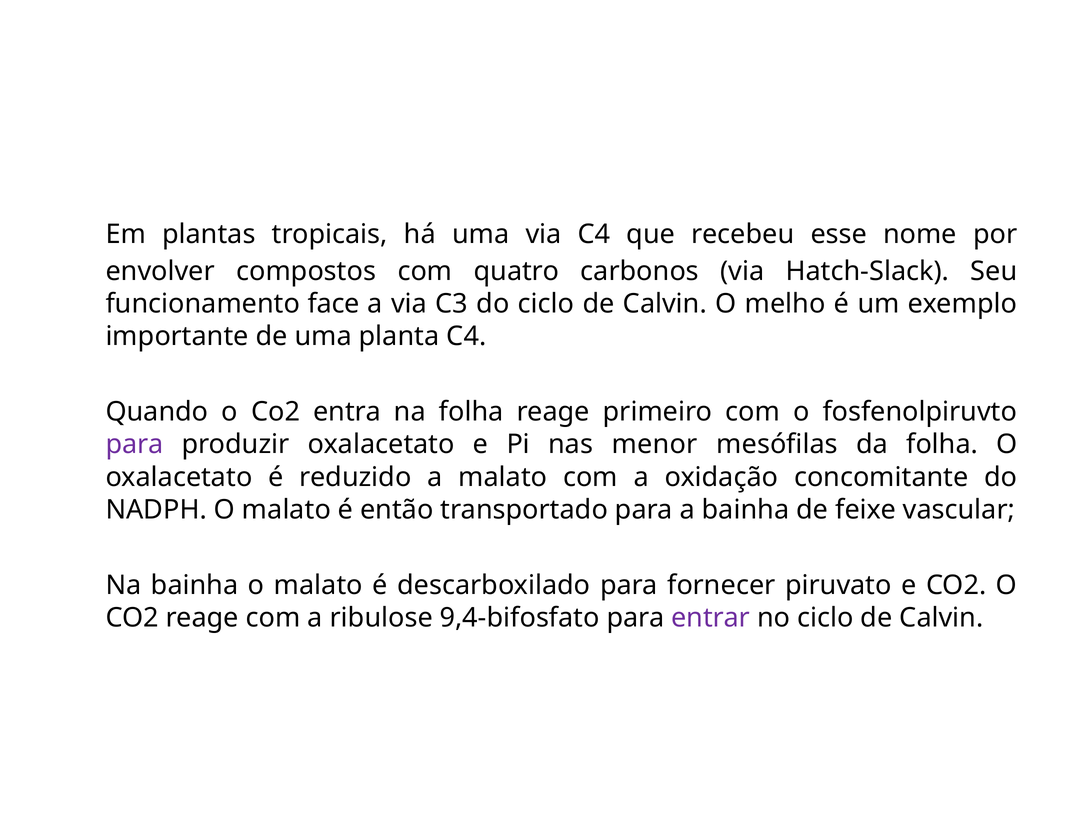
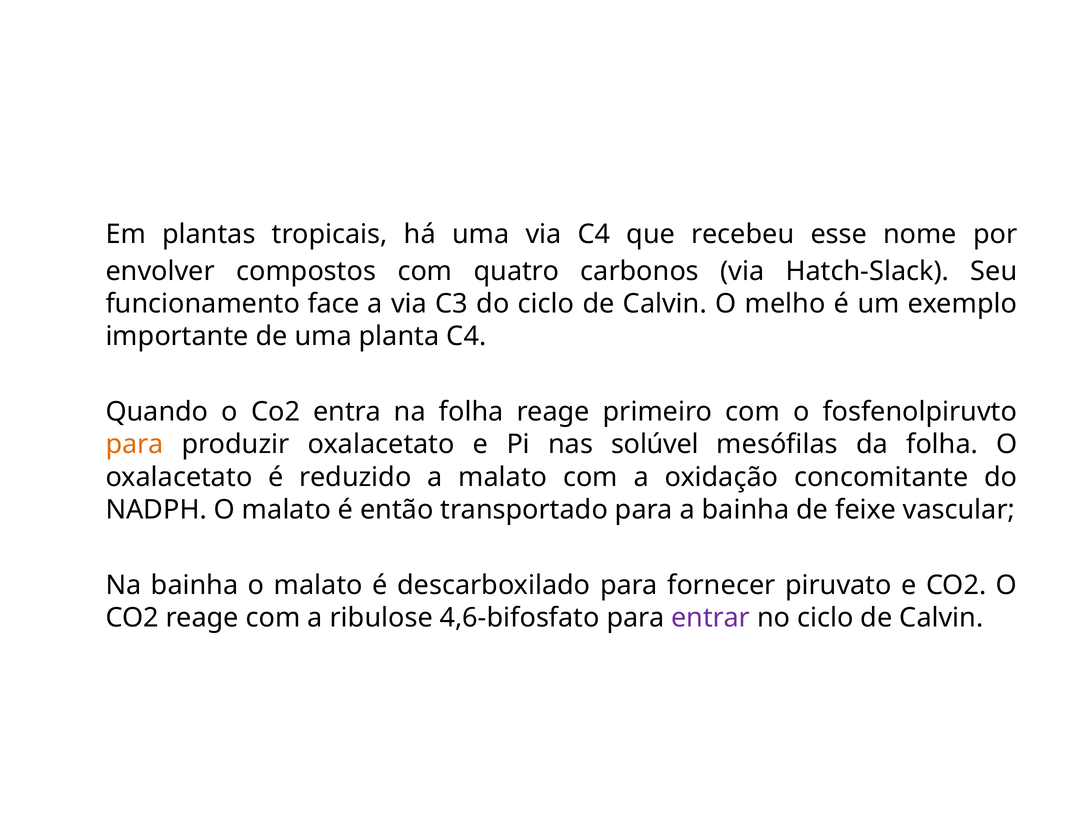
para colour: purple -> orange (135, 444)
menor: menor -> solúvel (655, 444)
9,4-bifosfato: 9,4-bifosfato -> 4,6-bifosfato (520, 617)
